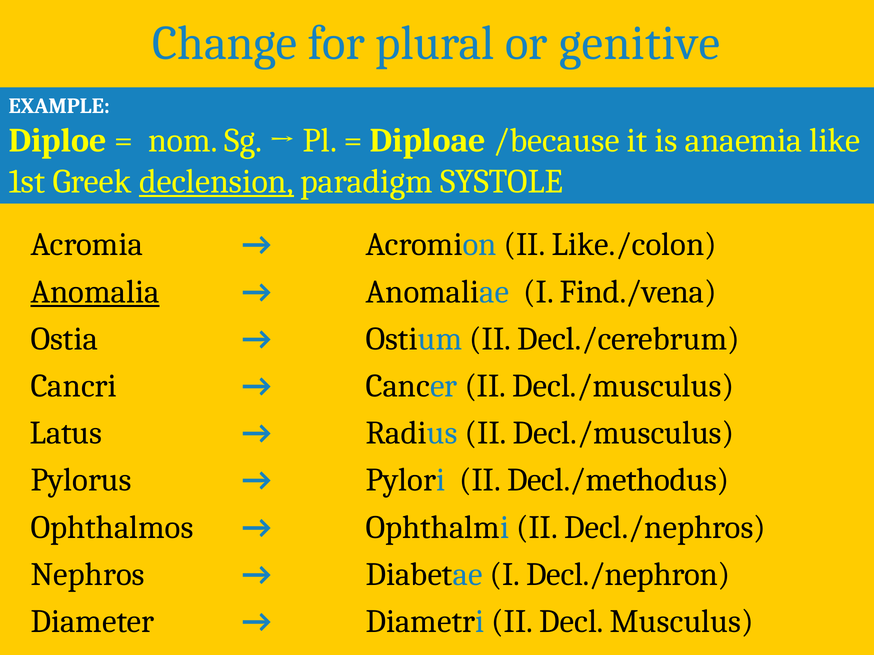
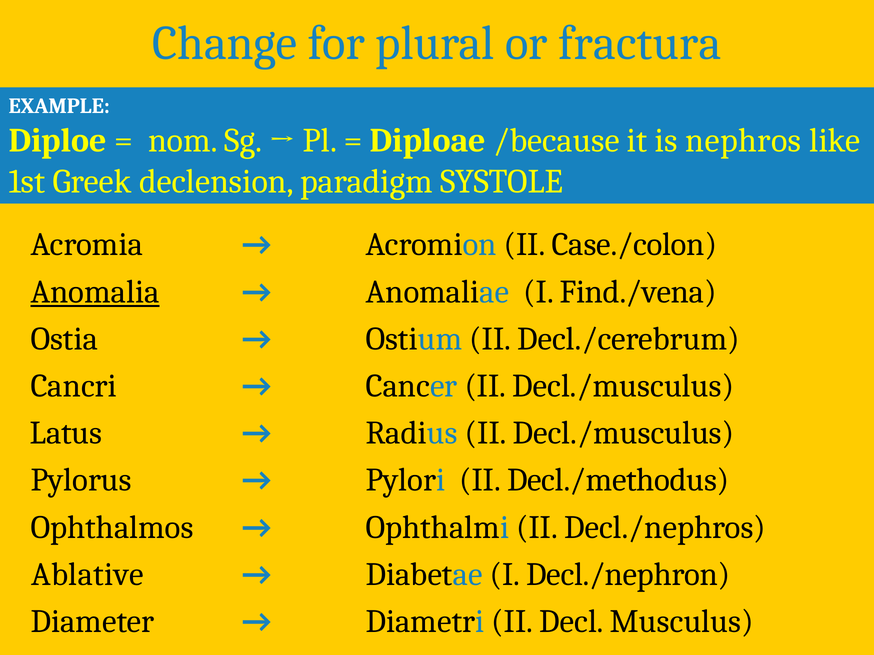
genitive: genitive -> fractura (640, 43)
anaemia: anaemia -> nephros (743, 141)
declension underline: present -> none (216, 181)
Like./colon: Like./colon -> Case./colon (634, 245)
Nephros: Nephros -> Ablative (87, 575)
